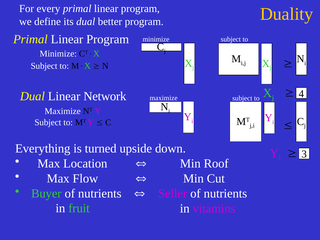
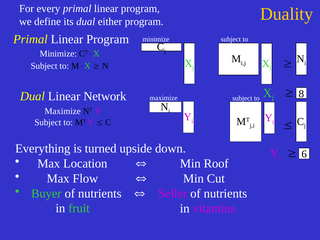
better: better -> either (110, 22)
4: 4 -> 8 (301, 94)
3: 3 -> 6 (304, 154)
